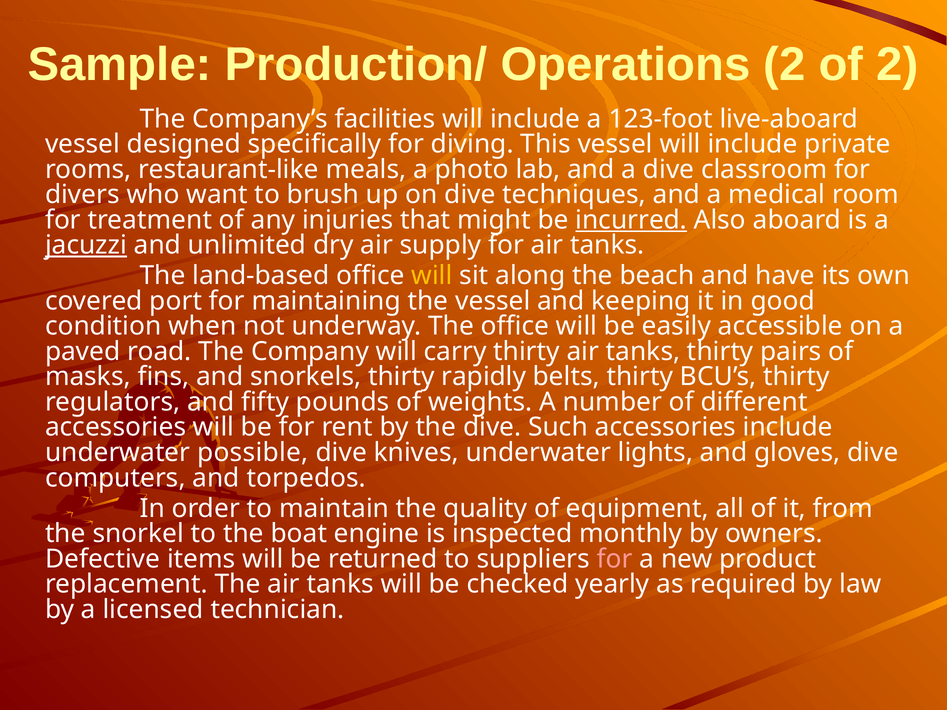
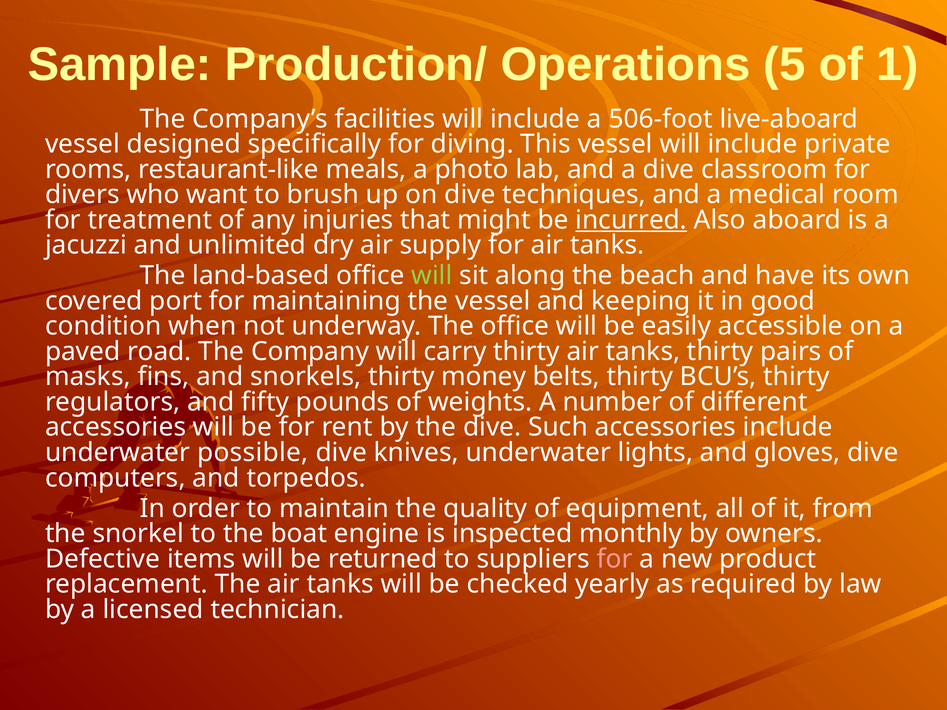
Operations 2: 2 -> 5 (784, 65)
of 2: 2 -> 1 (897, 65)
123-foot: 123-foot -> 506-foot (661, 119)
jacuzzi underline: present -> none (86, 245)
will colour: yellow -> light green (432, 276)
rapidly: rapidly -> money (484, 377)
